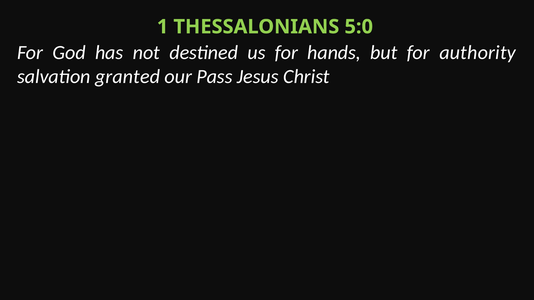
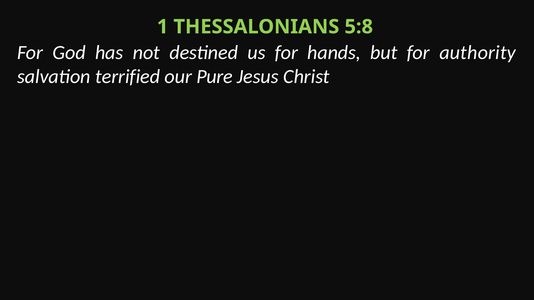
5:0: 5:0 -> 5:8 (359, 27)
granted: granted -> terrified (128, 77)
Pass: Pass -> Pure (215, 77)
